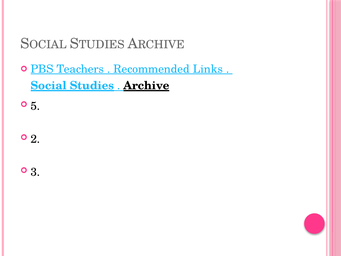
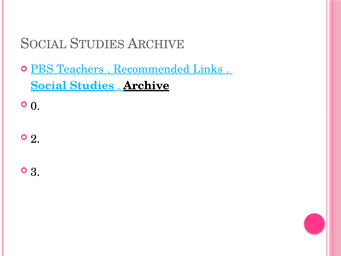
5: 5 -> 0 (35, 106)
